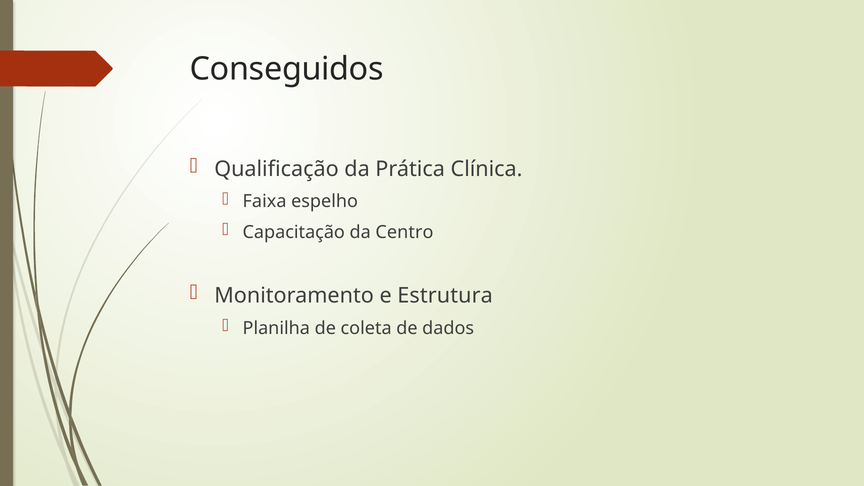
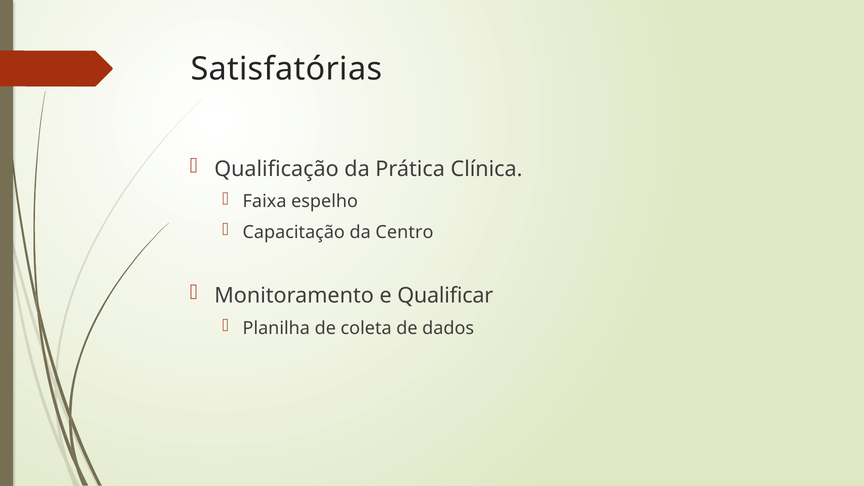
Conseguidos: Conseguidos -> Satisfatórias (286, 69)
Estrutura: Estrutura -> Qualificar (445, 296)
